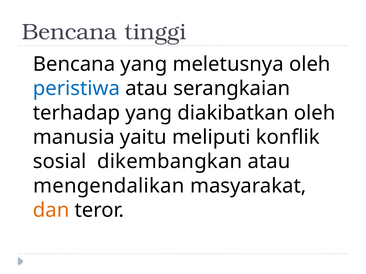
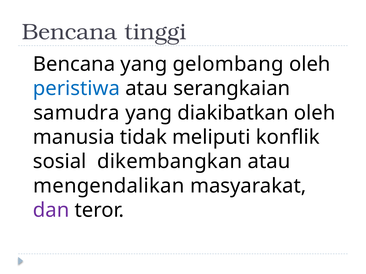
meletusnya: meletusnya -> gelombang (228, 64)
terhadap: terhadap -> samudra (76, 113)
yaitu: yaitu -> tidak (143, 137)
dan colour: orange -> purple (51, 211)
